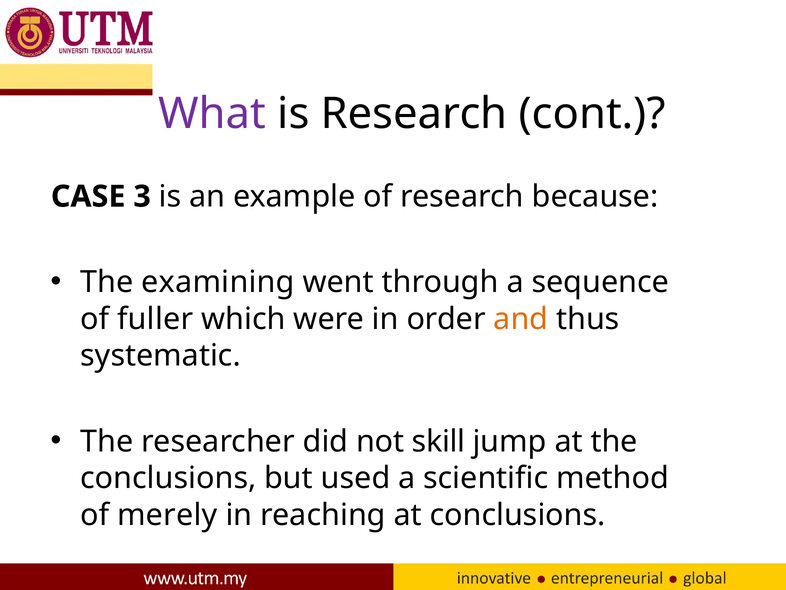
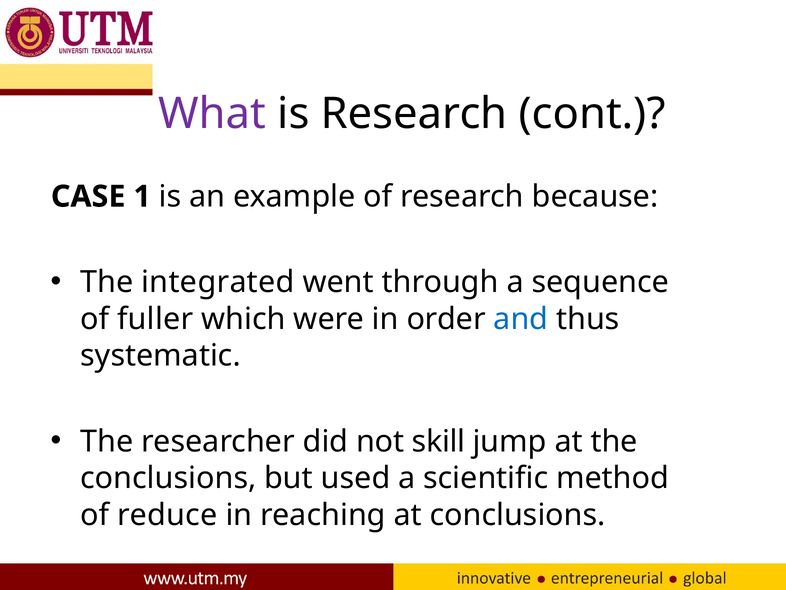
3: 3 -> 1 (142, 196)
examining: examining -> integrated (218, 282)
and colour: orange -> blue (521, 319)
merely: merely -> reduce (167, 514)
